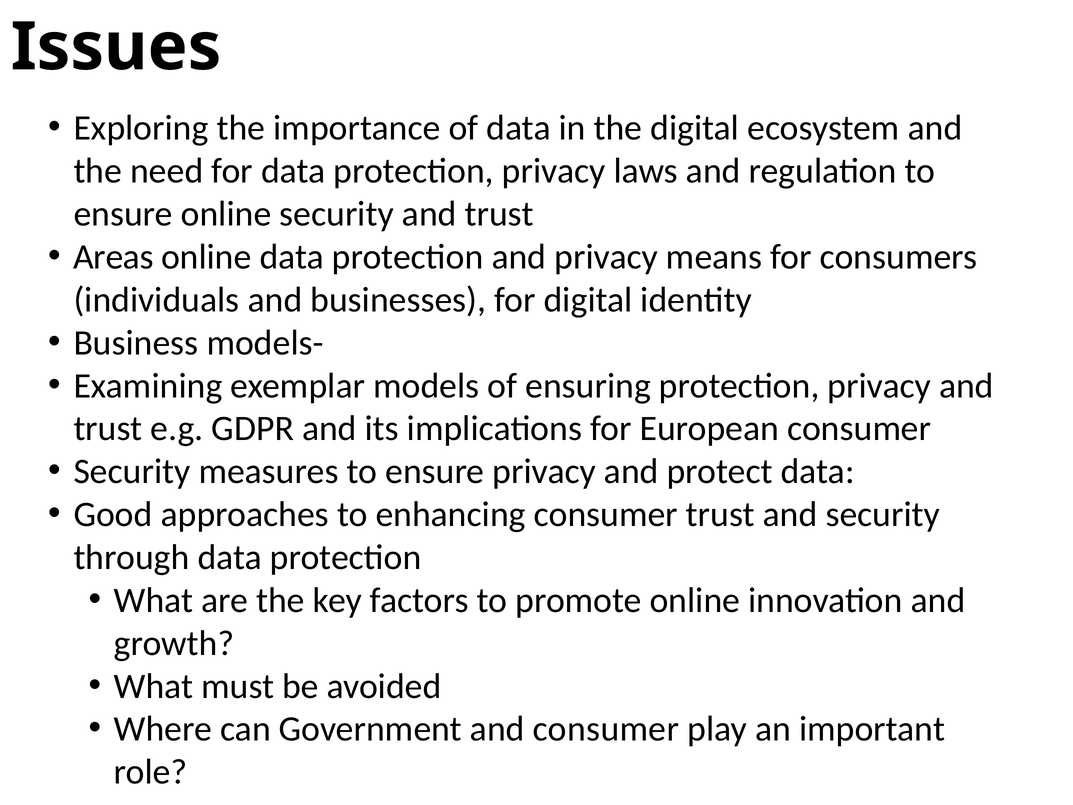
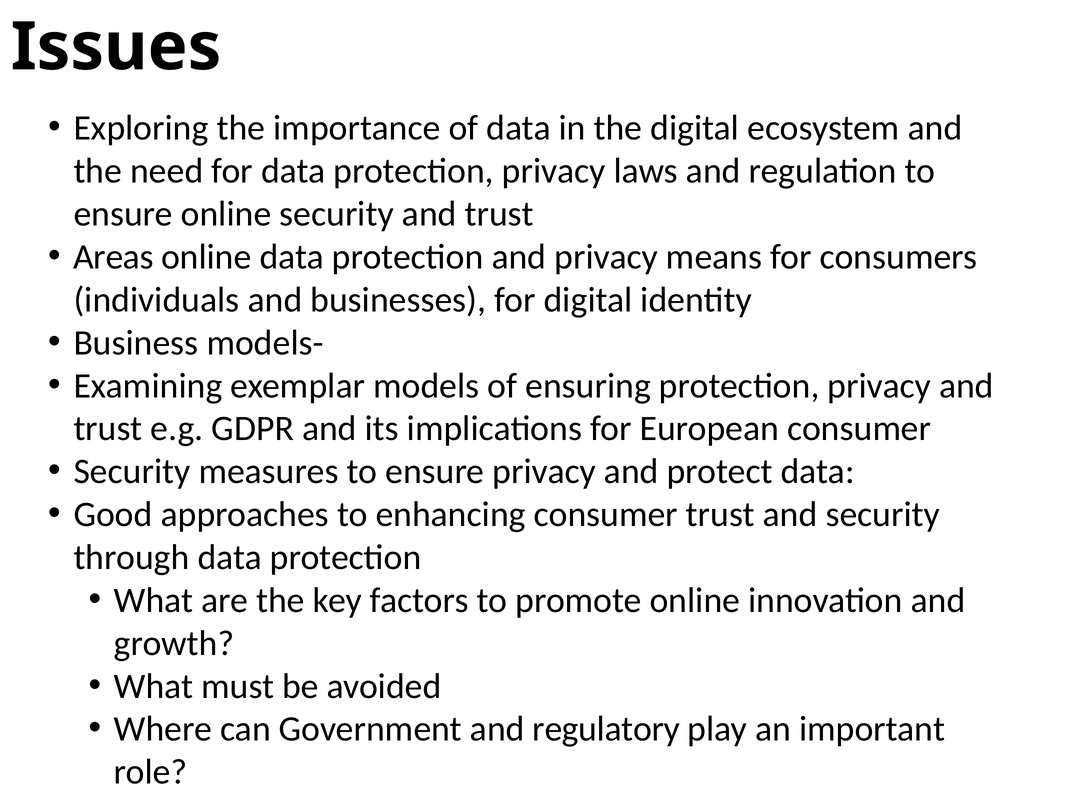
and consumer: consumer -> regulatory (606, 729)
